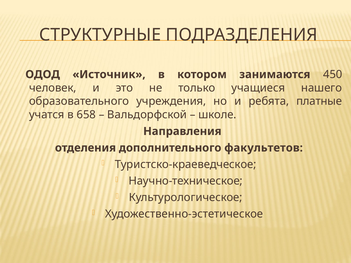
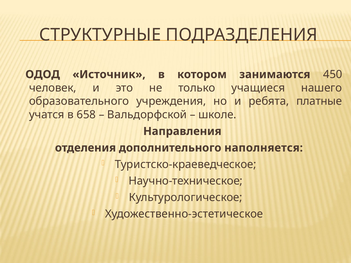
факультетов: факультетов -> наполняется (264, 148)
